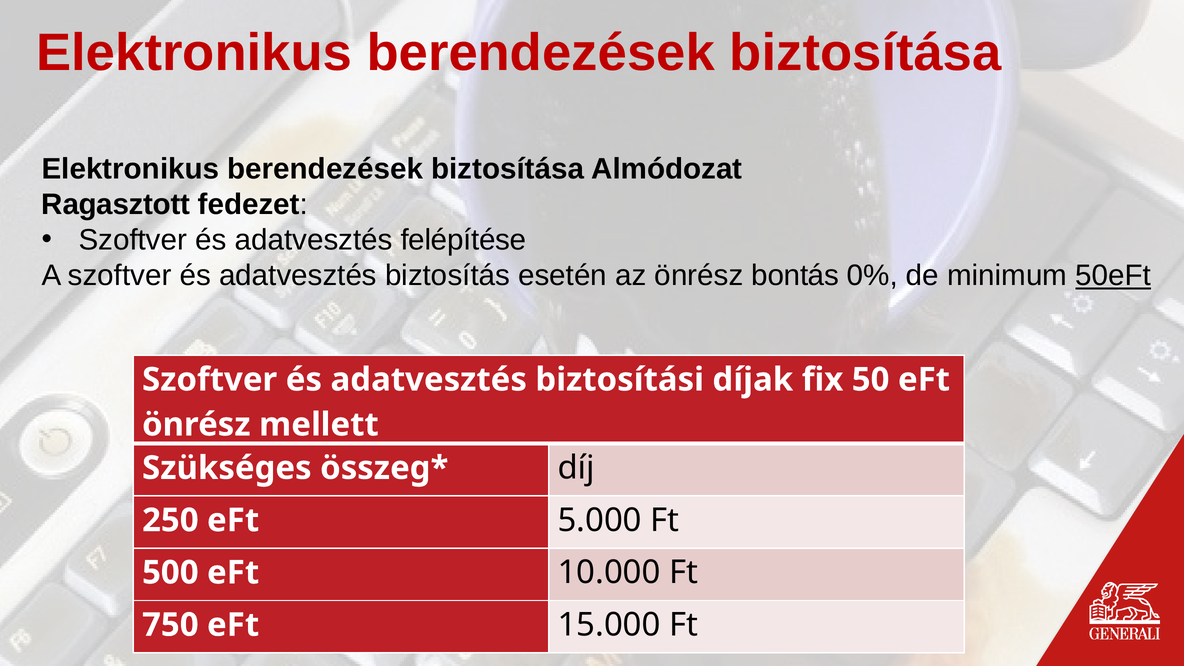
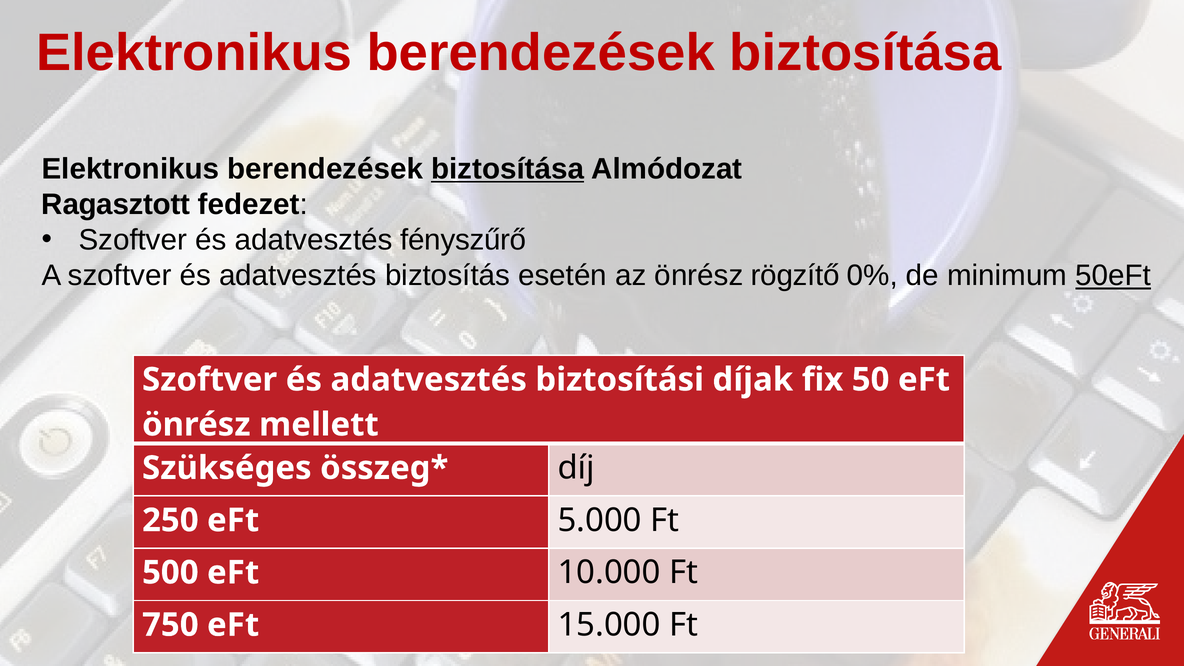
biztosítása underline: none -> present (508, 169)
felépítése: felépítése -> fényszűrő (463, 240)
bontás: bontás -> rögzítő (795, 276)
